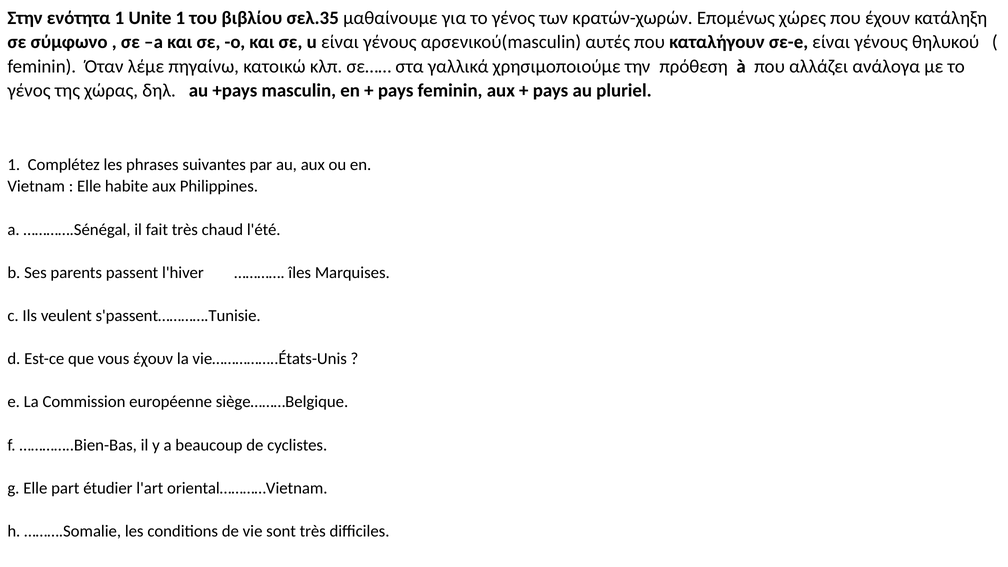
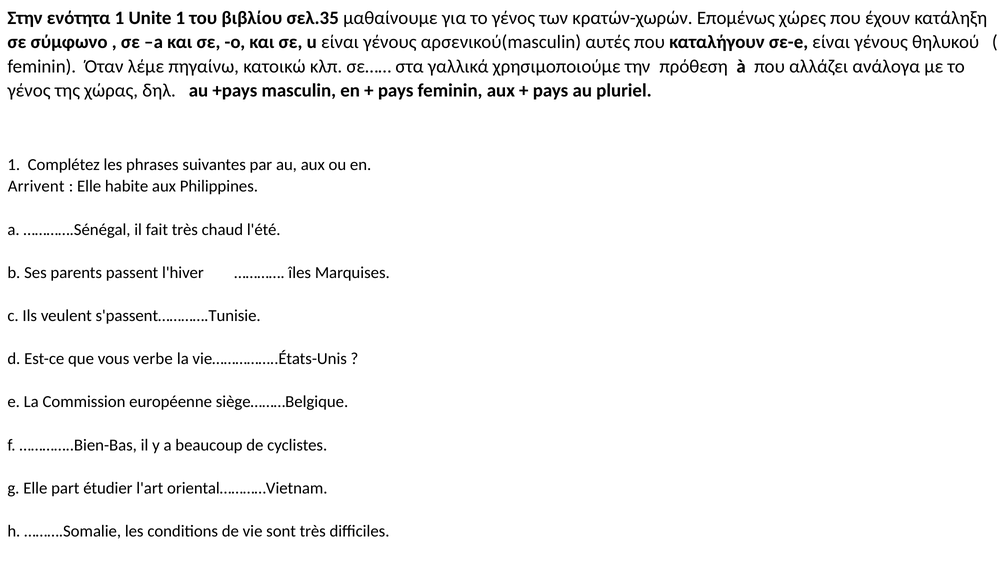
Vietnam: Vietnam -> Arrivent (36, 186)
vous έχουν: έχουν -> verbe (153, 359)
